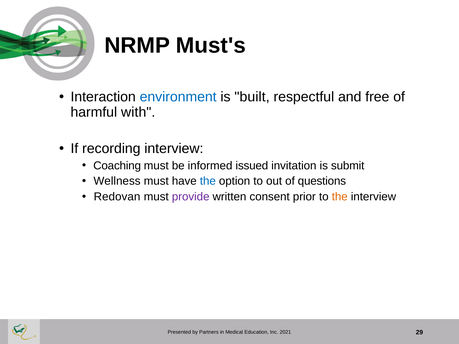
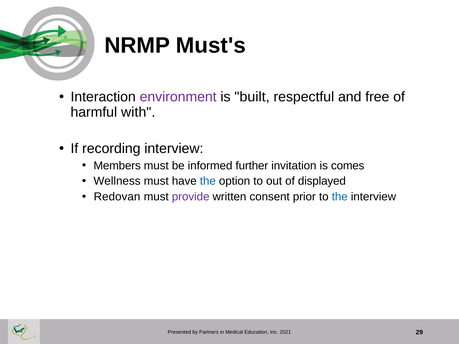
environment colour: blue -> purple (178, 97)
Coaching: Coaching -> Members (117, 166)
issued: issued -> further (252, 166)
submit: submit -> comes (348, 166)
questions: questions -> displayed (322, 181)
the colour: orange -> blue (340, 197)
